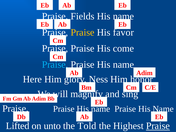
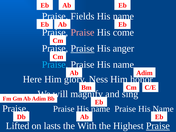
Praise colour: yellow -> pink (83, 32)
favor: favor -> come (123, 32)
Praise underline: none -> present (83, 48)
come: come -> anger (123, 48)
unto: unto -> lasts (52, 126)
Told: Told -> With (87, 126)
